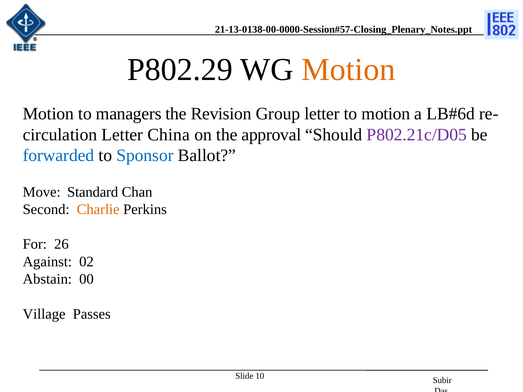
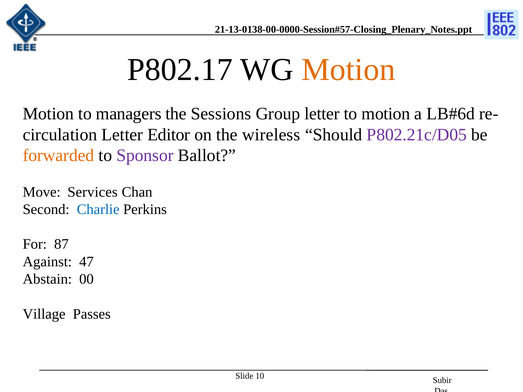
P802.29: P802.29 -> P802.17 (180, 70)
Revision: Revision -> Sessions (221, 114)
China: China -> Editor (169, 135)
approval: approval -> wireless (271, 135)
forwarded colour: blue -> orange (58, 156)
Sponsor colour: blue -> purple (145, 156)
Standard: Standard -> Services (93, 192)
Charlie colour: orange -> blue (98, 209)
26: 26 -> 87 (61, 244)
02: 02 -> 47 (86, 262)
